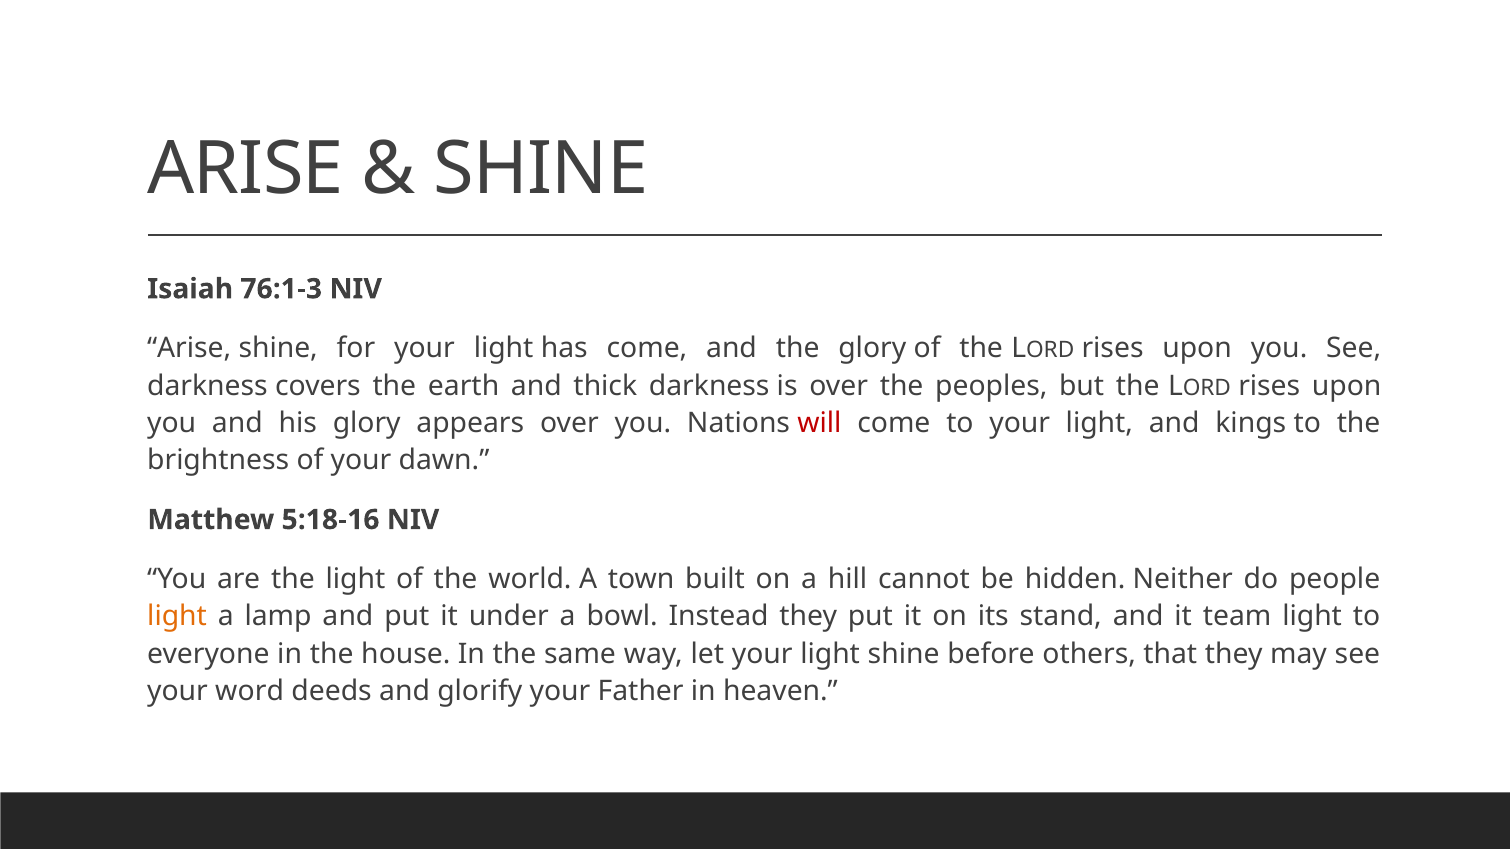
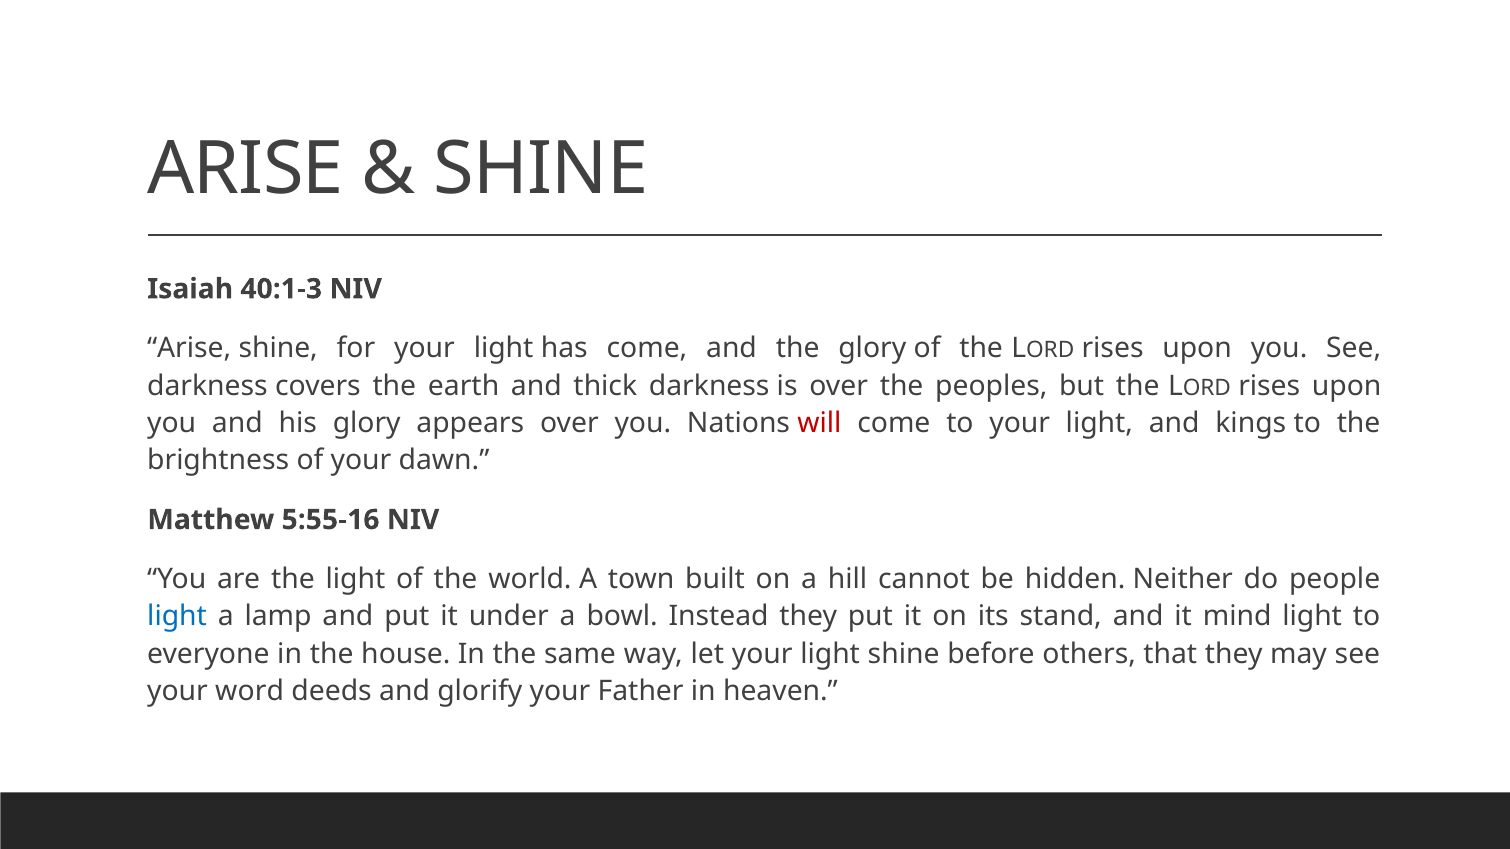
76:1-3: 76:1-3 -> 40:1-3 (281, 289)
5:18-16: 5:18-16 -> 5:55-16 (331, 520)
light colour: orange -> blue (177, 617)
team: team -> mind (1237, 617)
